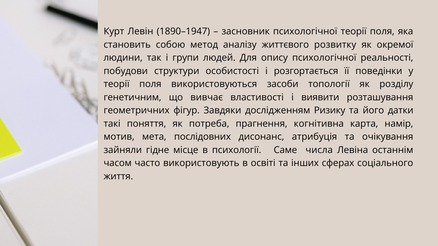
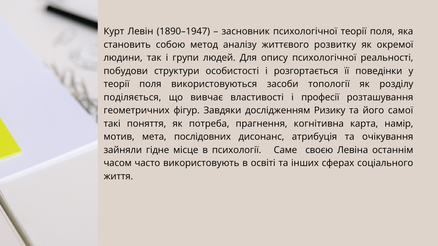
генетичним: генетичним -> поділяється (132, 97)
виявити: виявити -> професії (320, 97)
датки: датки -> самої (401, 111)
числа: числа -> своєю (319, 150)
